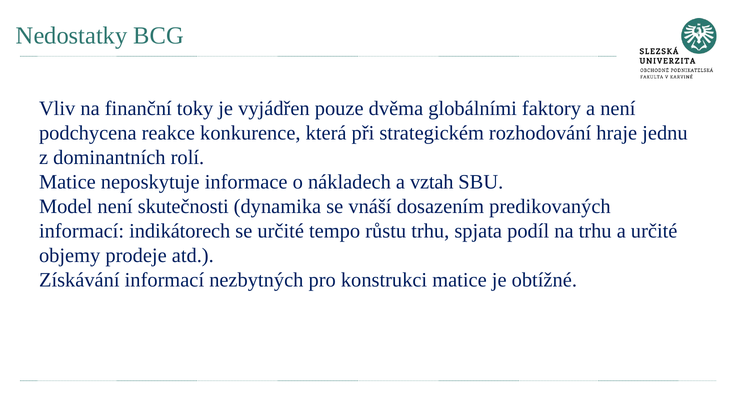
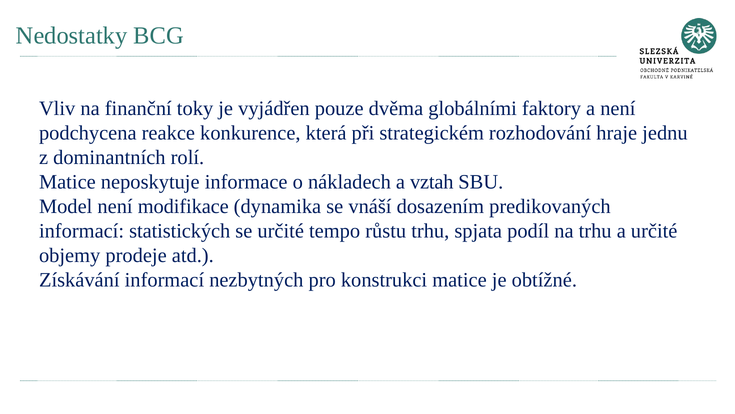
skutečnosti: skutečnosti -> modifikace (183, 206)
indikátorech: indikátorech -> statistických (180, 231)
